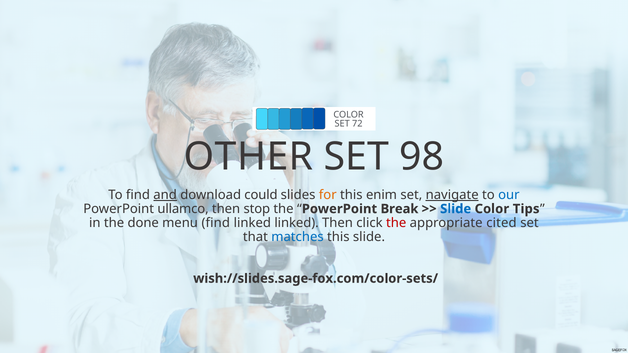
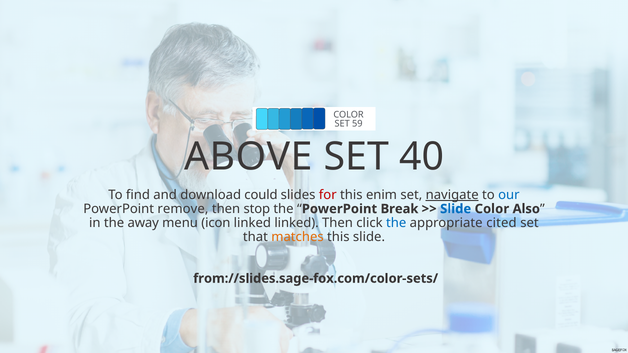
72: 72 -> 59 (357, 124)
OTHER: OTHER -> ABOVE (249, 157)
98: 98 -> 40 (422, 157)
and underline: present -> none (165, 195)
for colour: orange -> red (328, 195)
ullamco: ullamco -> remove (183, 209)
Tips: Tips -> Also (526, 209)
done: done -> away (143, 223)
menu find: find -> icon (216, 223)
the colour: red -> blue (396, 223)
matches colour: blue -> orange (297, 237)
wish://slides.sage-fox.com/color-sets/: wish://slides.sage-fox.com/color-sets/ -> from://slides.sage-fox.com/color-sets/ (316, 279)
